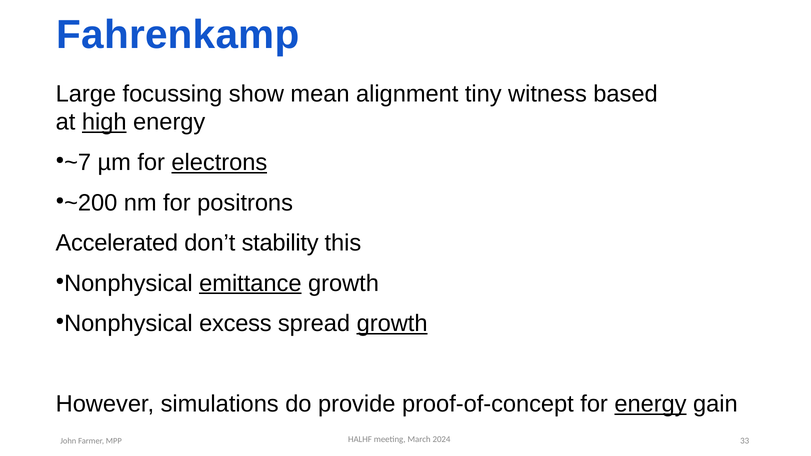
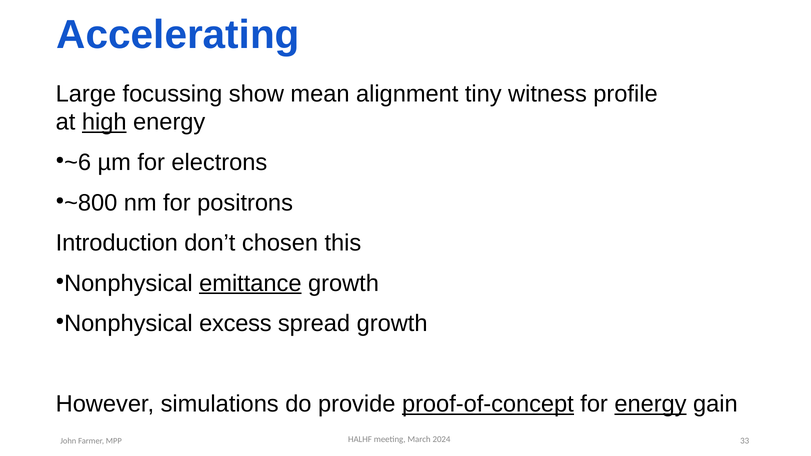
Fahrenkamp: Fahrenkamp -> Accelerating (178, 35)
based: based -> profile (626, 94)
~7: ~7 -> ~6 (78, 163)
electrons underline: present -> none (219, 163)
~200: ~200 -> ~800 (91, 203)
Accelerated: Accelerated -> Introduction (117, 243)
stability: stability -> chosen (280, 243)
growth underline: present -> none (392, 324)
proof-of-concept underline: none -> present (488, 404)
